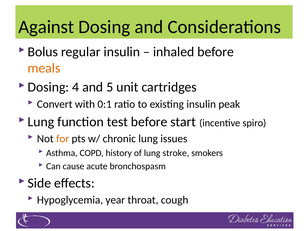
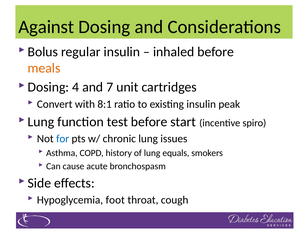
5: 5 -> 7 (110, 87)
0:1: 0:1 -> 8:1 (105, 104)
for colour: orange -> blue (63, 139)
stroke: stroke -> equals (176, 153)
year: year -> foot (115, 200)
